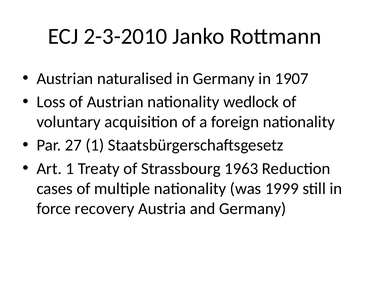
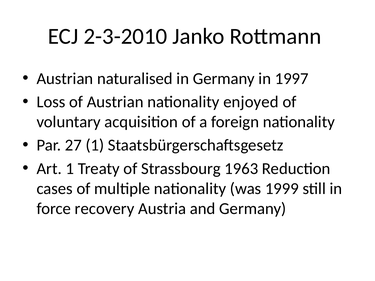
1907: 1907 -> 1997 (292, 79)
wedlock: wedlock -> enjoyed (251, 102)
